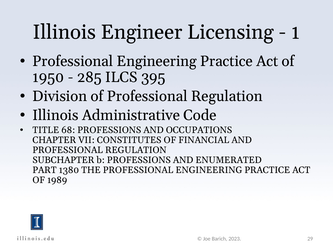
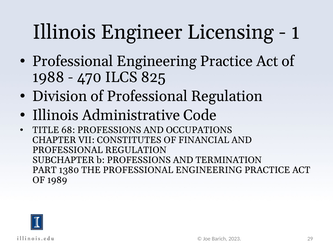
1950: 1950 -> 1988 (48, 77)
285: 285 -> 470 (89, 77)
395: 395 -> 825 (153, 77)
ENUMERATED: ENUMERATED -> TERMINATION (229, 160)
